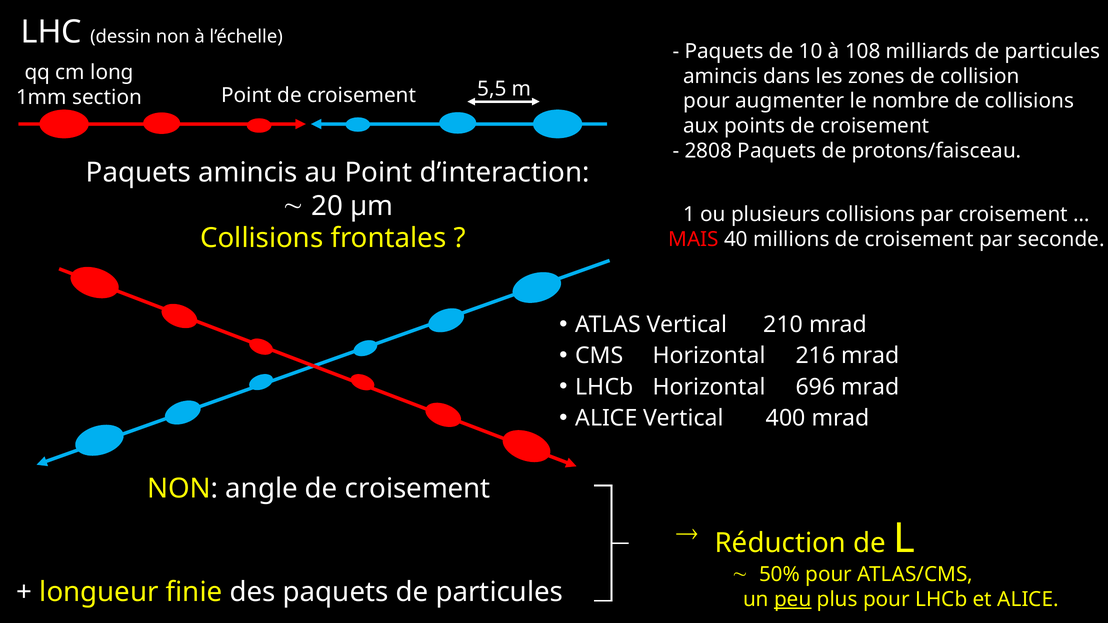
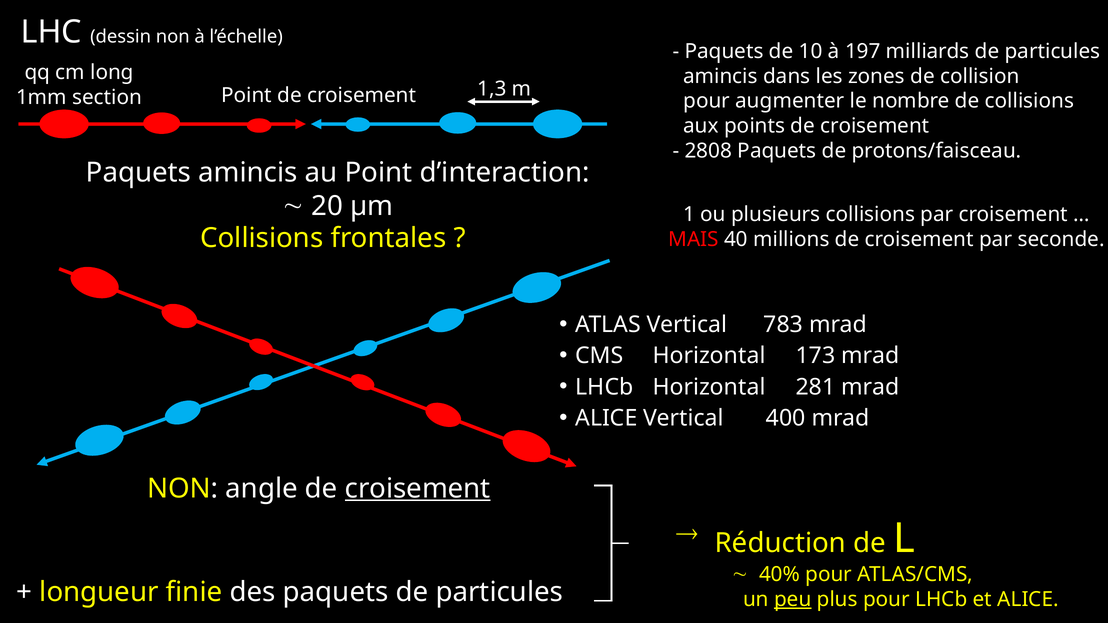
108: 108 -> 197 (863, 51)
5,5: 5,5 -> 1,3 (492, 89)
210: 210 -> 783 (783, 325)
216: 216 -> 173 (815, 356)
696: 696 -> 281 (815, 387)
croisement underline: none -> present (418, 489)
50%: 50% -> 40% (779, 575)
